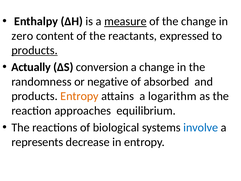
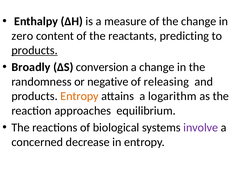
measure underline: present -> none (125, 21)
expressed: expressed -> predicting (184, 36)
Actually: Actually -> Broadly (31, 67)
absorbed: absorbed -> releasing (166, 82)
involve colour: blue -> purple (201, 127)
represents: represents -> concerned (37, 142)
